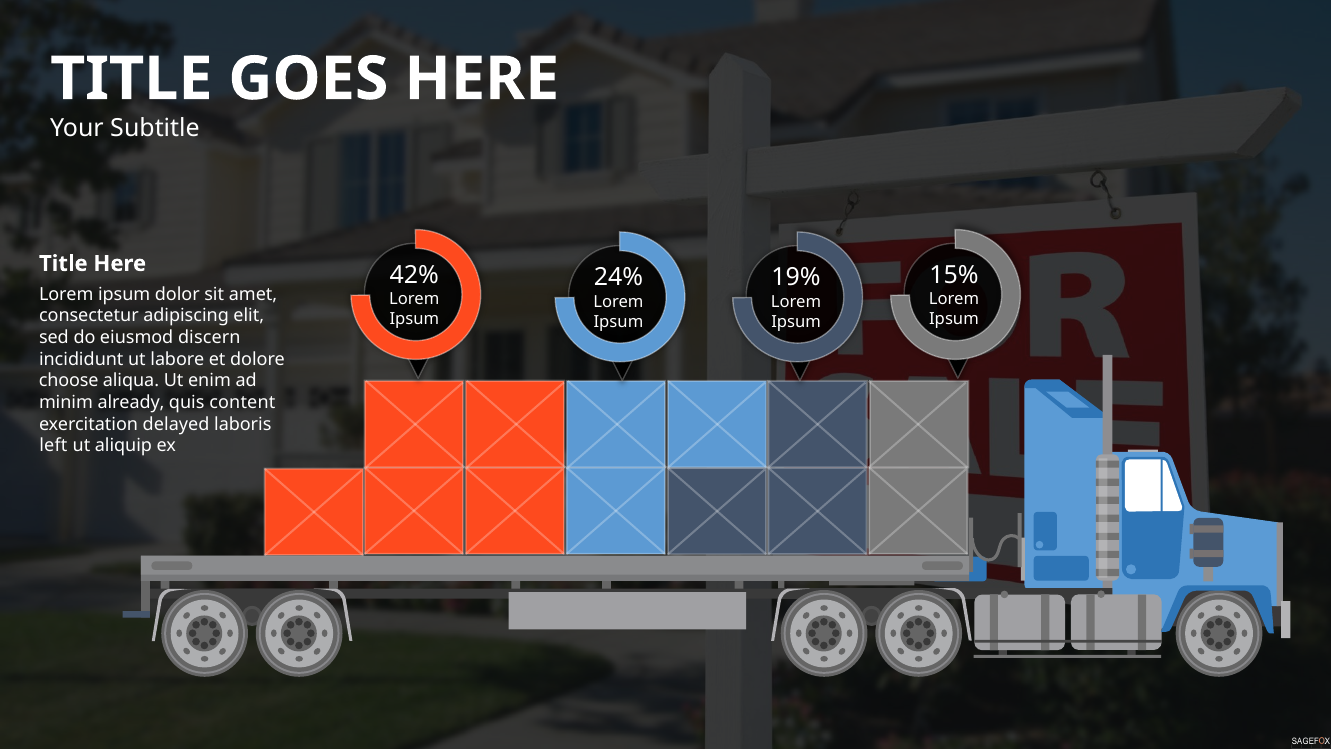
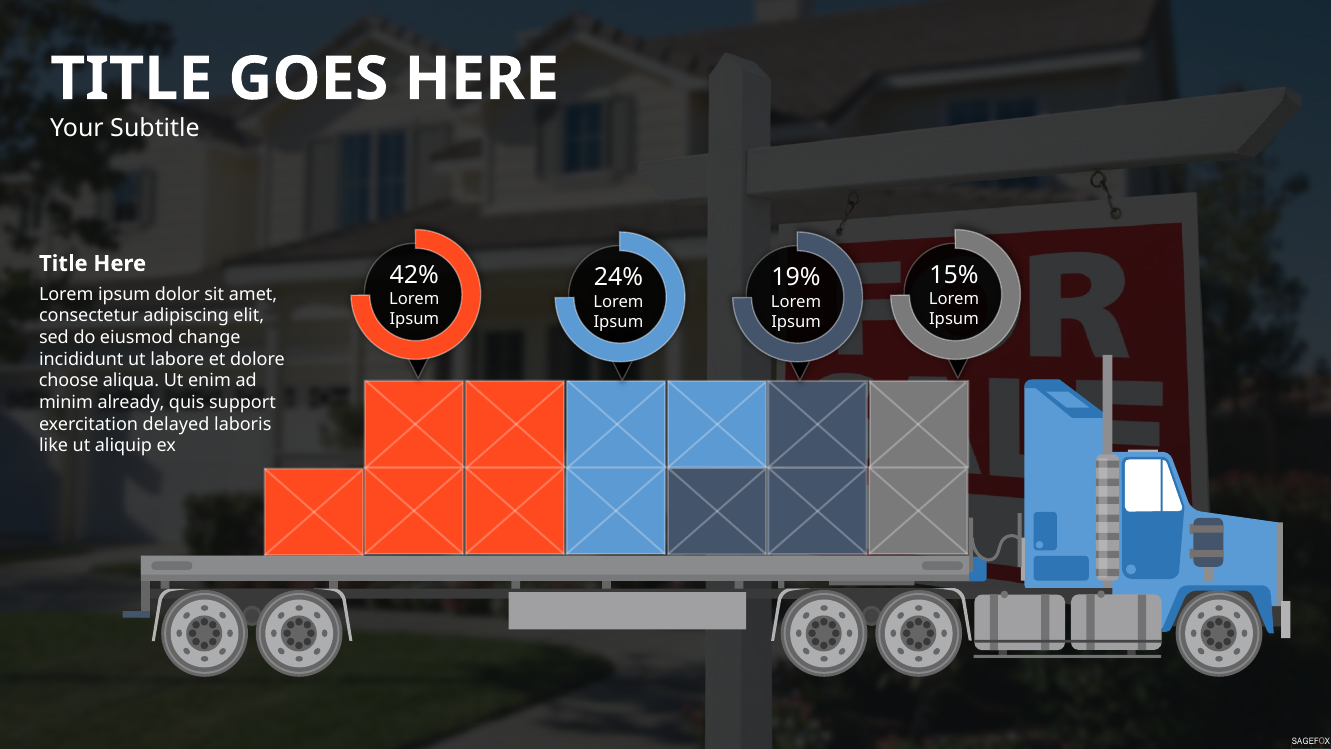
discern: discern -> change (209, 338)
content: content -> support (242, 403)
left: left -> like (54, 446)
